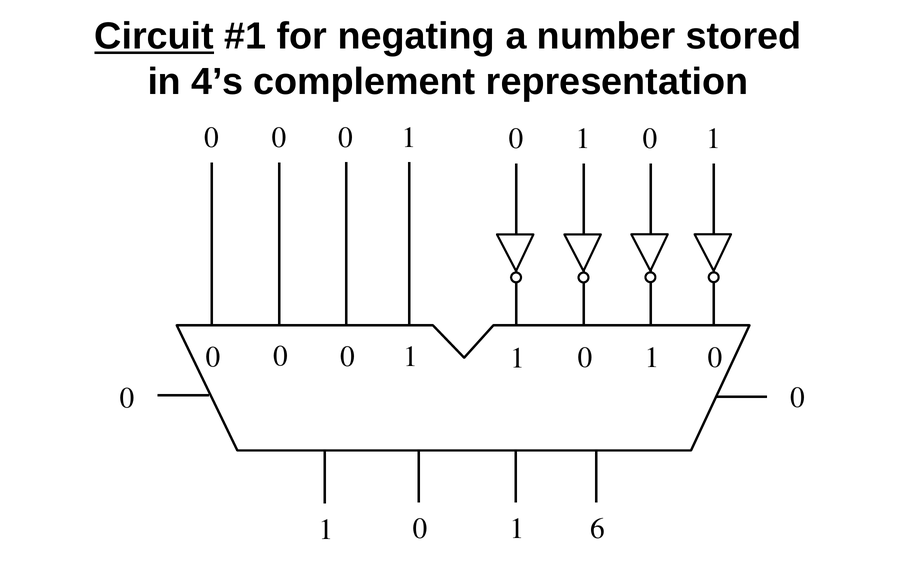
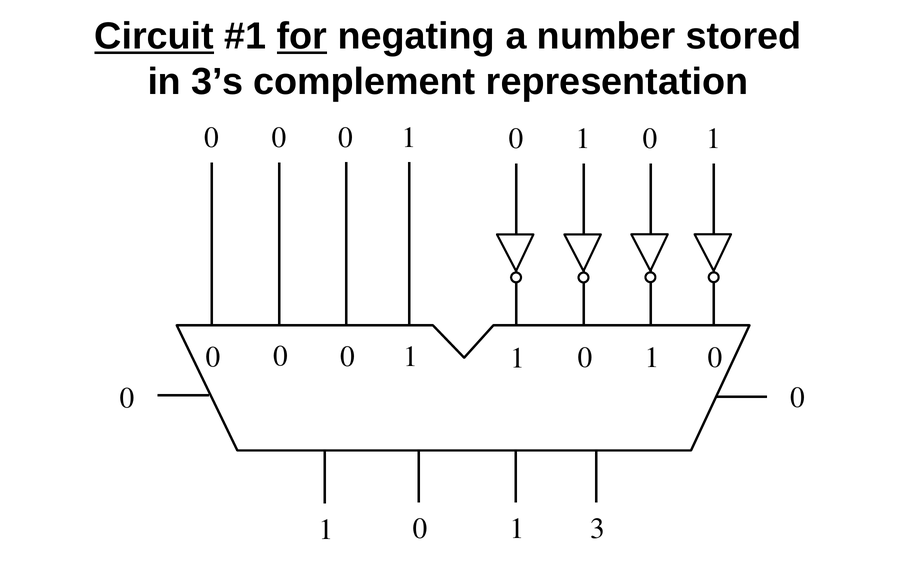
for underline: none -> present (302, 36)
4’s: 4’s -> 3’s (217, 82)
6: 6 -> 3 (597, 529)
